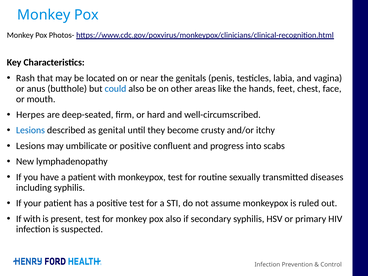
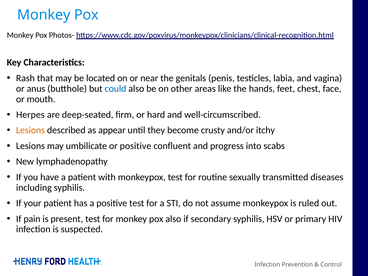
Lesions colour: blue -> orange (30, 130)
genital: genital -> appear (112, 130)
If with: with -> pain (32, 219)
